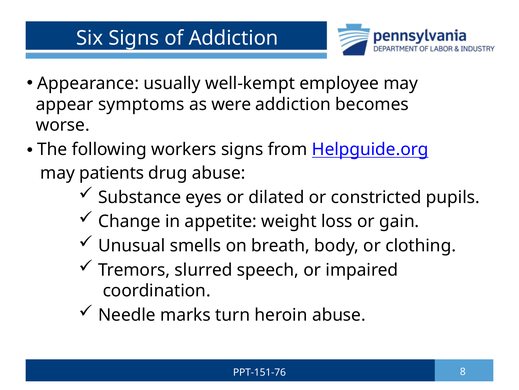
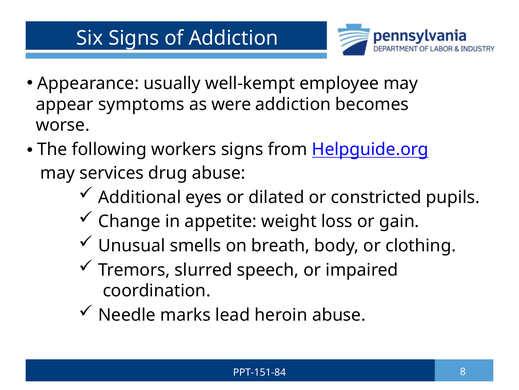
patients: patients -> services (112, 173)
Substance: Substance -> Additional (140, 197)
turn: turn -> lead (233, 315)
PPT-151-76: PPT-151-76 -> PPT-151-84 (259, 372)
